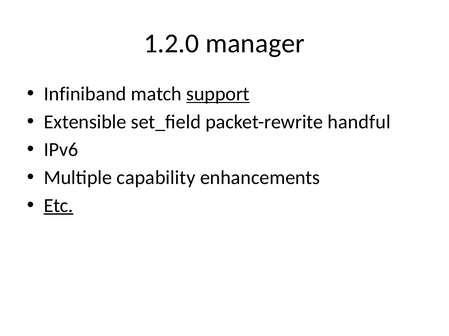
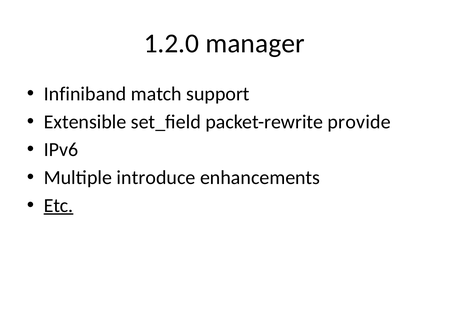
support underline: present -> none (218, 94)
handful: handful -> provide (359, 122)
capability: capability -> introduce (156, 178)
